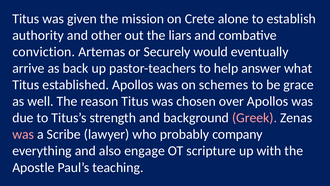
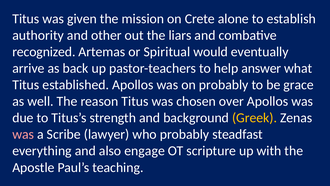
conviction: conviction -> recognized (44, 52)
Securely: Securely -> Spiritual (167, 52)
on schemes: schemes -> probably (224, 85)
Greek colour: pink -> yellow (255, 118)
company: company -> steadfast (237, 134)
